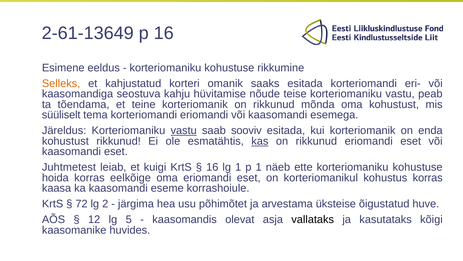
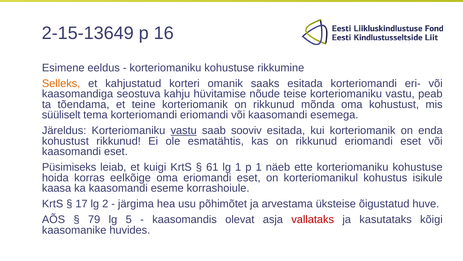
2-61-13649: 2-61-13649 -> 2-15-13649 (88, 33)
kas underline: present -> none (260, 141)
Juhtmetest: Juhtmetest -> Püsimiseks (69, 167)
16: 16 -> 61 (212, 167)
kohustus korras: korras -> isikule (428, 177)
72: 72 -> 17 (82, 204)
12: 12 -> 79 (94, 219)
vallataks colour: black -> red (313, 219)
